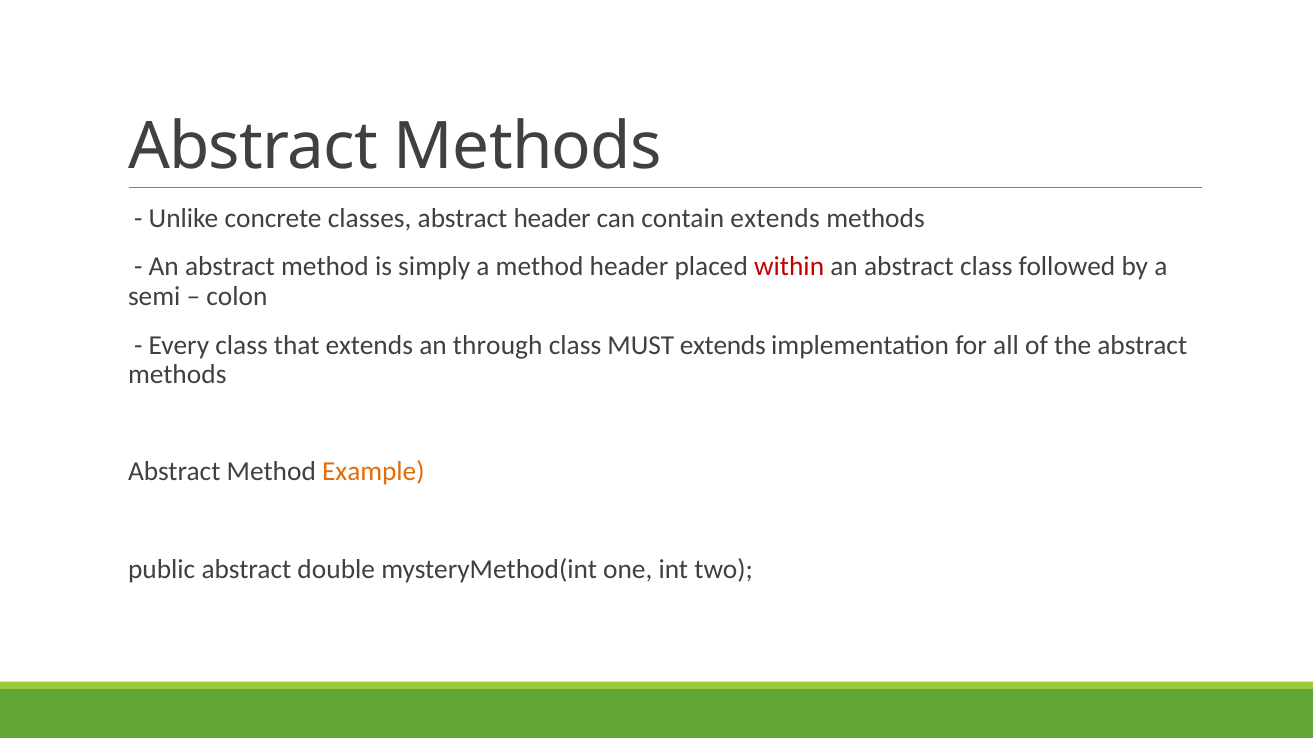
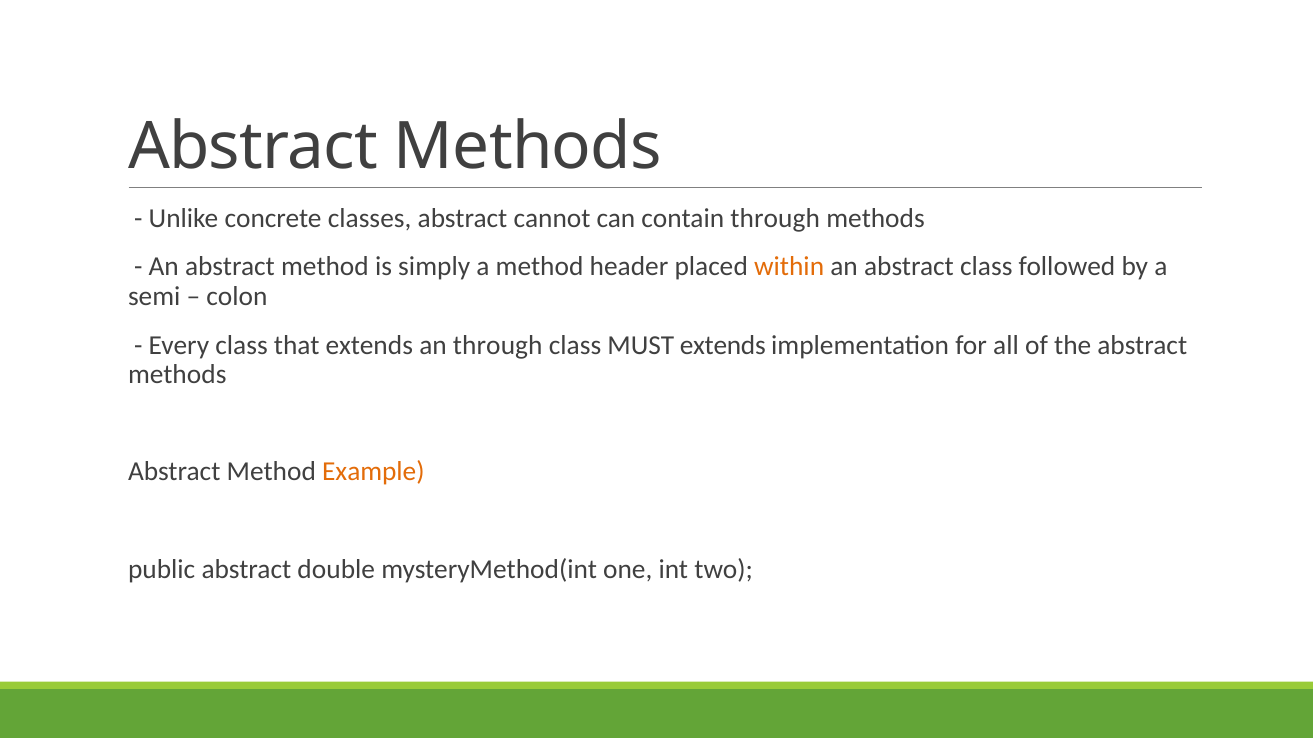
abstract header: header -> cannot (552, 218)
contain extends: extends -> through (775, 218)
within colour: red -> orange (789, 267)
